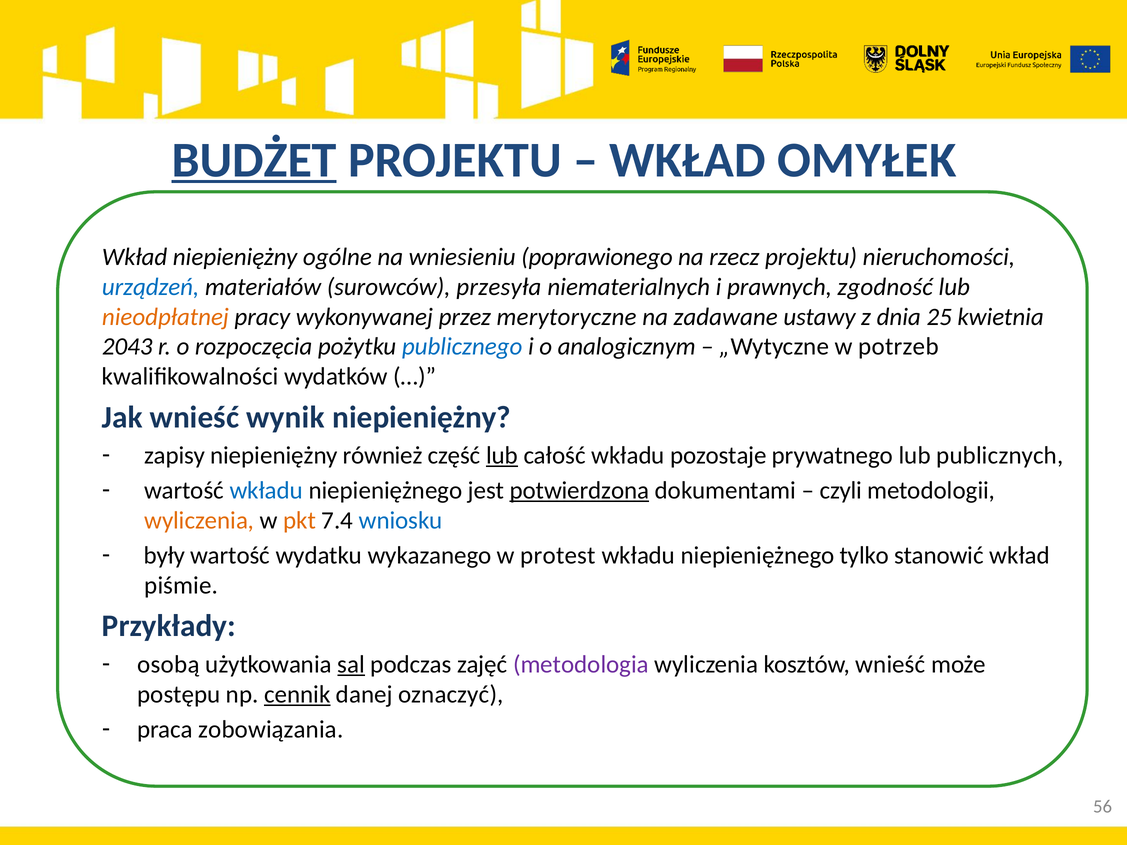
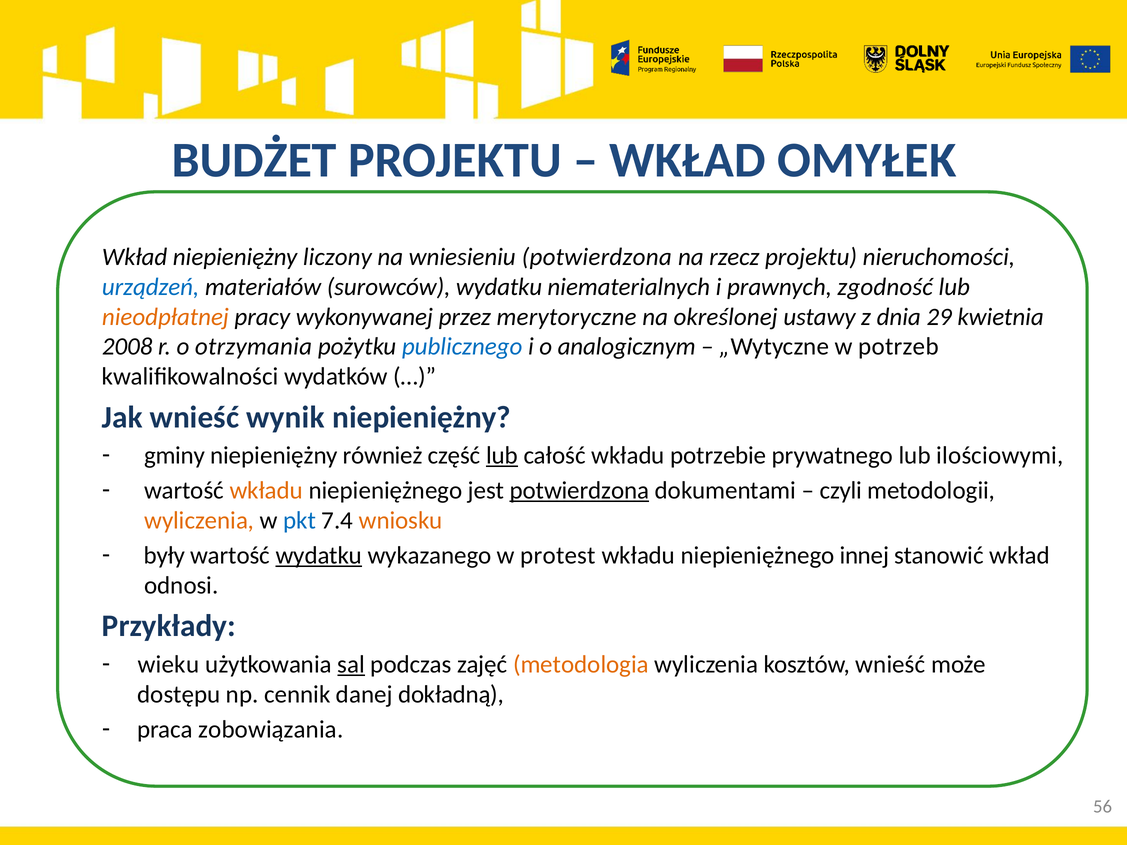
BUDŻET underline: present -> none (254, 160)
ogólne: ogólne -> liczony (337, 257)
wniesieniu poprawionego: poprawionego -> potwierdzona (597, 257)
surowców przesyła: przesyła -> wydatku (499, 287)
zadawane: zadawane -> określonej (726, 317)
25: 25 -> 29 (939, 317)
2043: 2043 -> 2008 (127, 347)
rozpoczęcia: rozpoczęcia -> otrzymania (253, 347)
zapisy: zapisy -> gminy (175, 456)
pozostaje: pozostaje -> potrzebie (718, 456)
publicznych: publicznych -> ilościowymi (1000, 456)
wkładu colour: blue -> orange (266, 491)
pkt colour: orange -> blue (300, 521)
wniosku colour: blue -> orange (401, 521)
wydatku underline: none -> present (319, 556)
tylko: tylko -> innej (864, 556)
piśmie: piśmie -> odnosi (181, 586)
osobą: osobą -> wieku (168, 665)
metodologia colour: purple -> orange (581, 665)
postępu: postępu -> dostępu (179, 695)
cennik underline: present -> none (297, 695)
oznaczyć: oznaczyć -> dokładną (451, 695)
